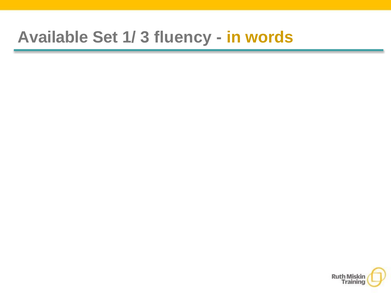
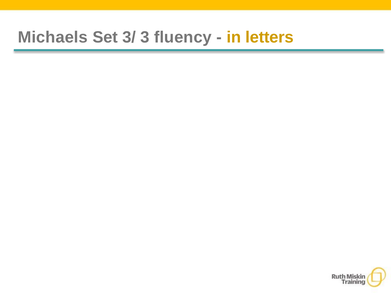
Available: Available -> Michaels (53, 37)
1/: 1/ -> 3/ (129, 37)
words: words -> letters (270, 37)
